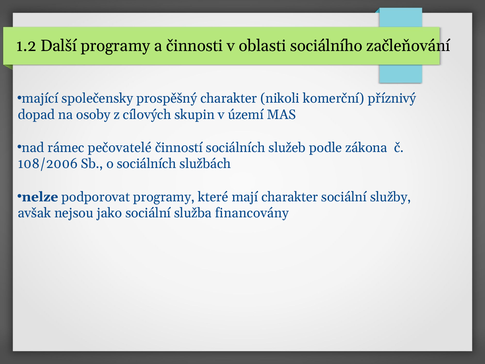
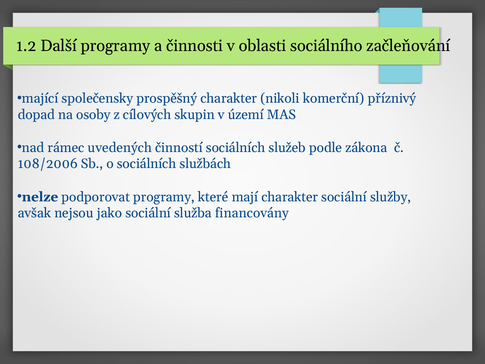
pečovatelé: pečovatelé -> uvedených (120, 148)
